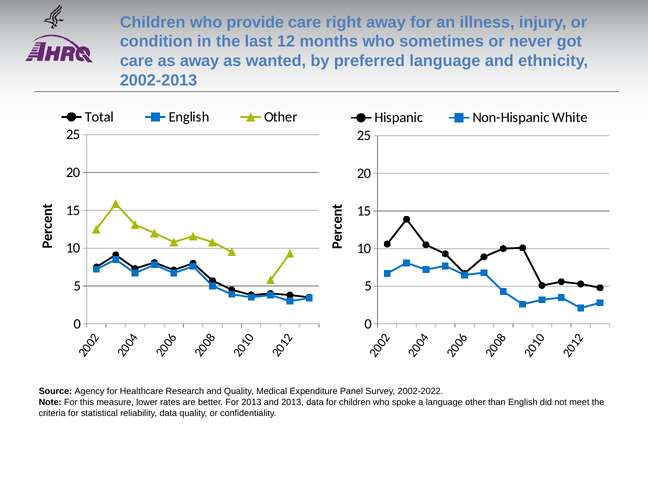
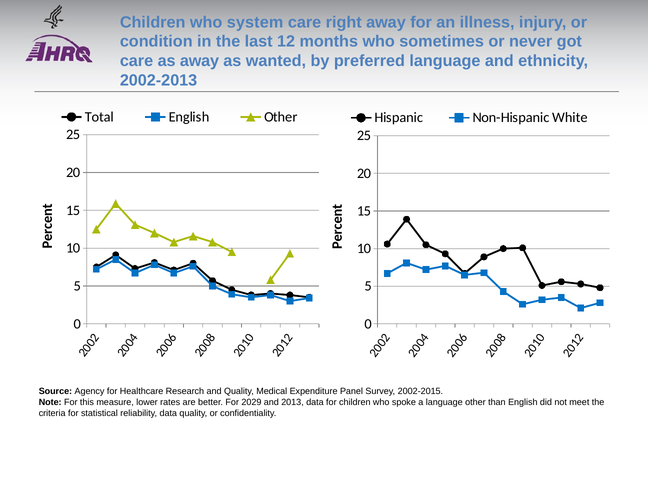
provide: provide -> system (255, 22)
2002-2022: 2002-2022 -> 2002-2015 (420, 392)
For 2013: 2013 -> 2029 (251, 402)
